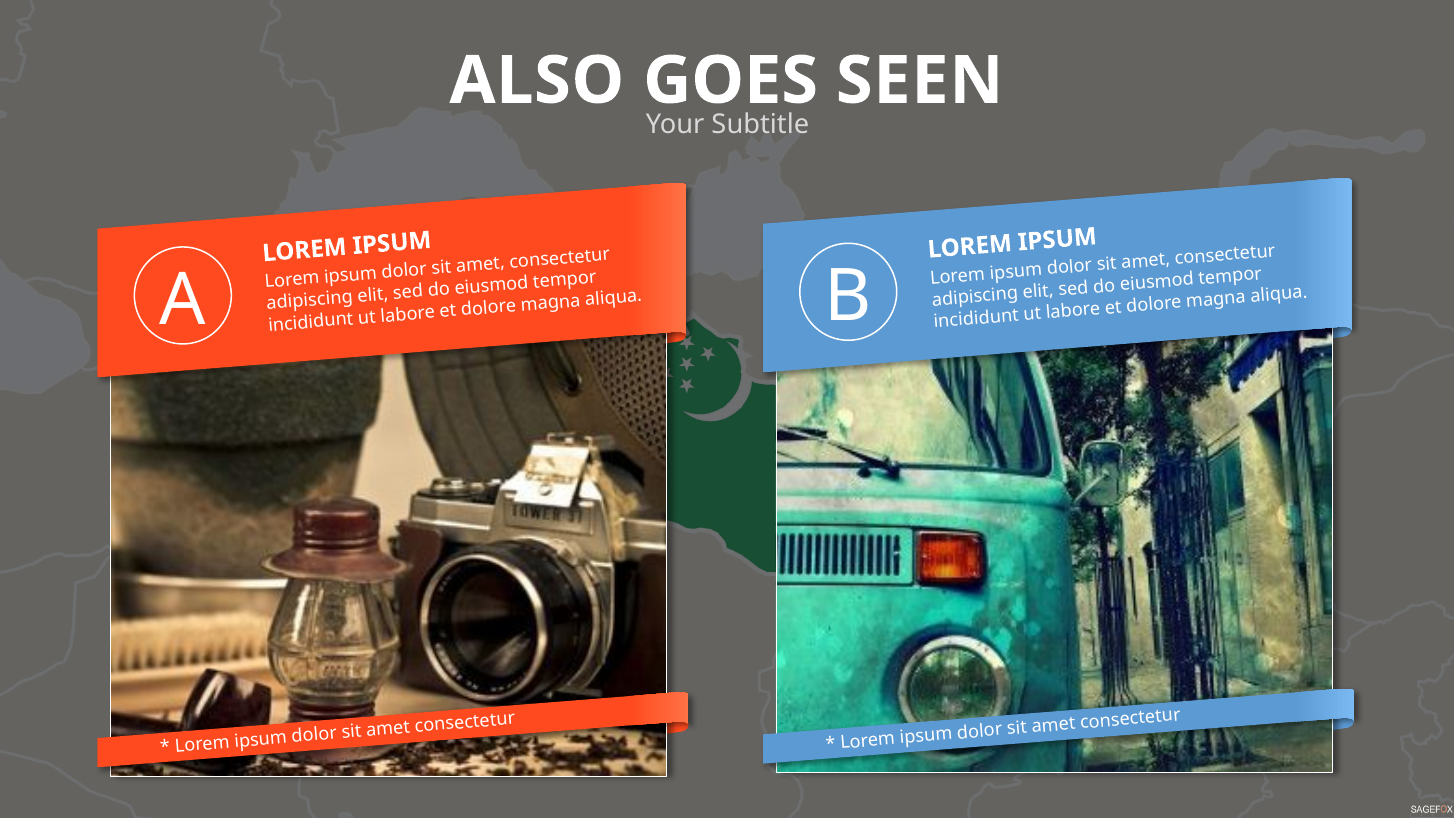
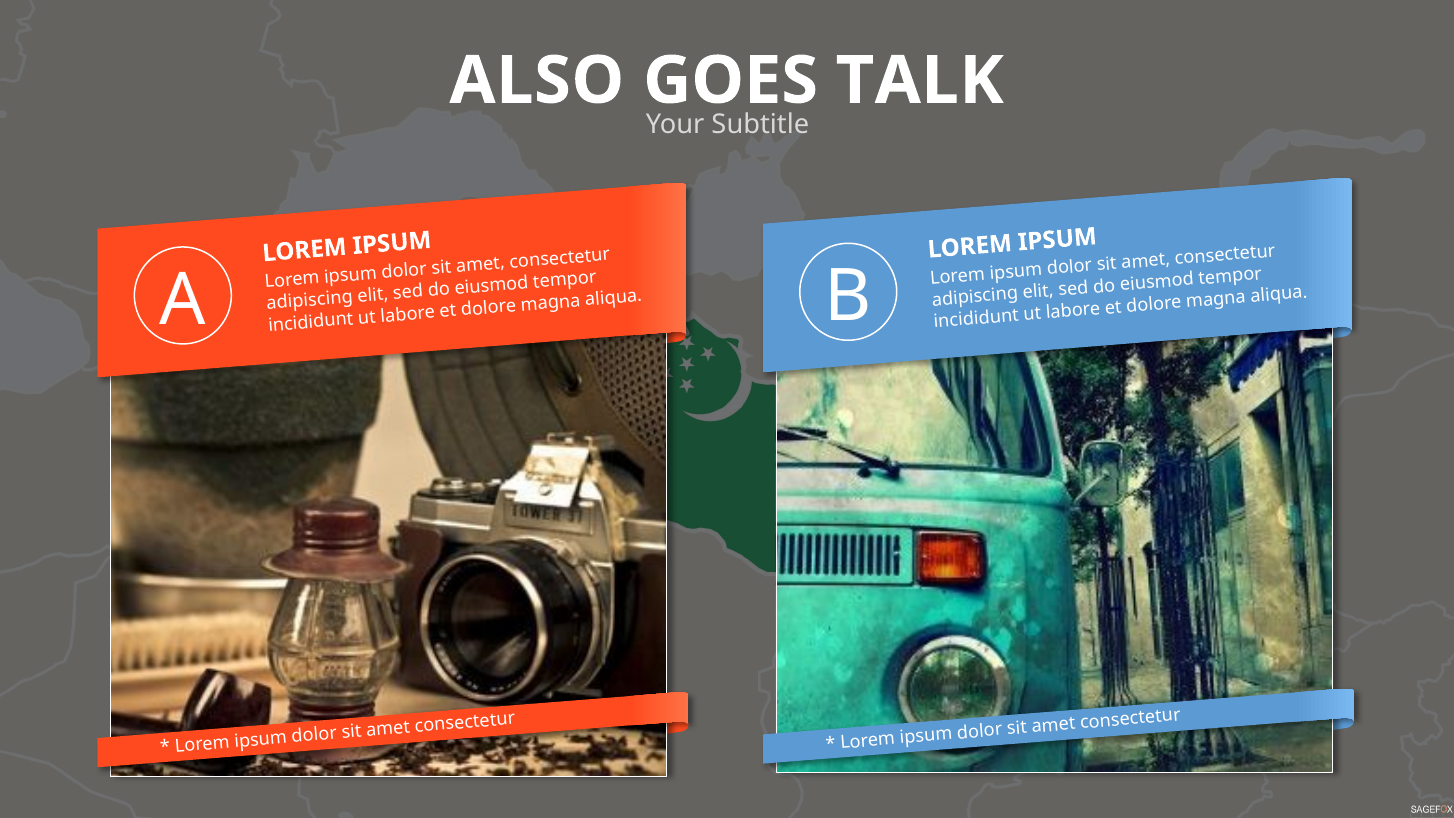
SEEN: SEEN -> TALK (920, 81)
